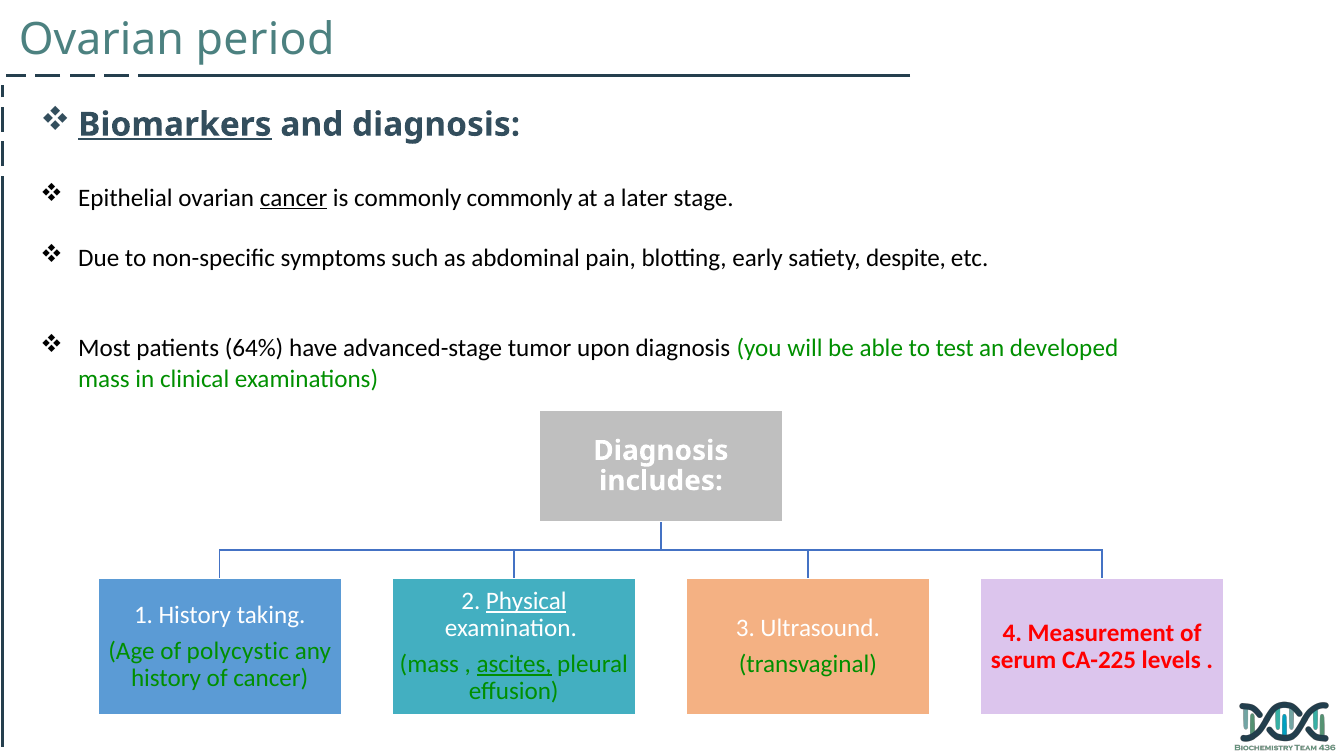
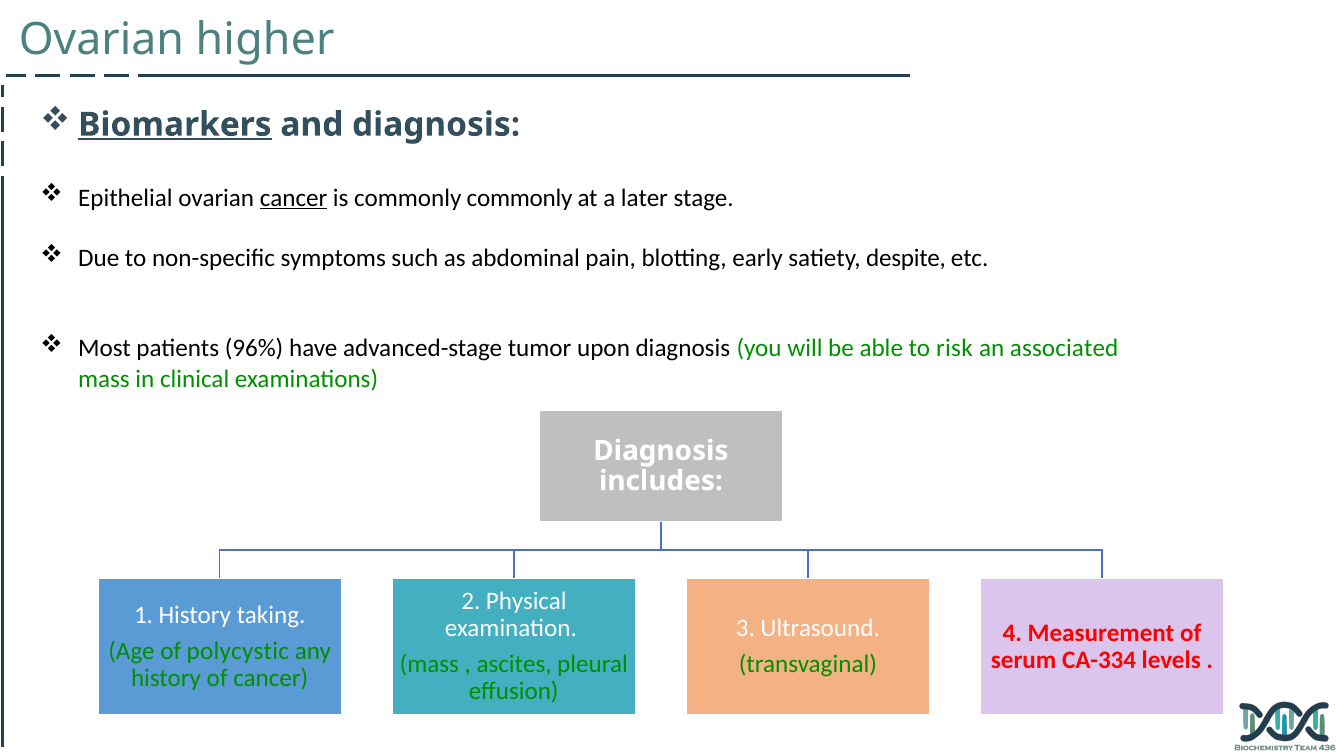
period: period -> higher (265, 40)
64%: 64% -> 96% (254, 348)
test: test -> risk (954, 348)
developed: developed -> associated (1064, 348)
Physical underline: present -> none (526, 601)
CA-225: CA-225 -> CA-334 (1099, 660)
ascites underline: present -> none (514, 664)
